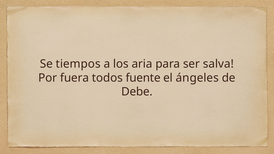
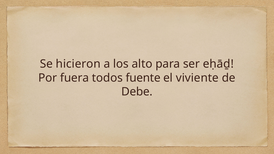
tiempos: tiempos -> hicieron (78, 64)
aria: aria -> alto (142, 64)
salva: salva -> eḥāḏ (218, 64)
ángeles: ángeles -> viviente (197, 78)
